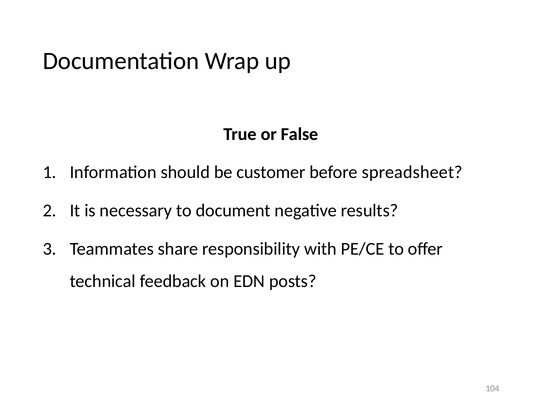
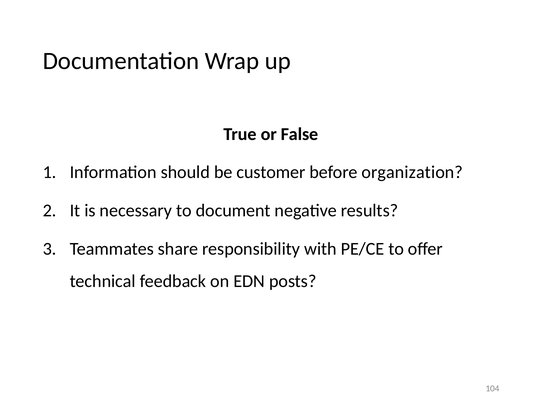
spreadsheet: spreadsheet -> organization (412, 172)
